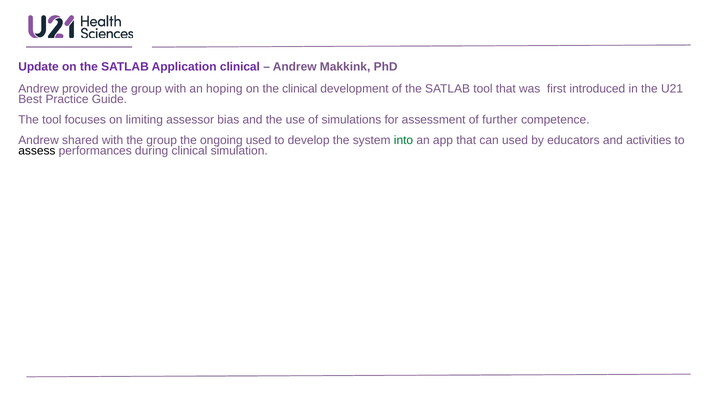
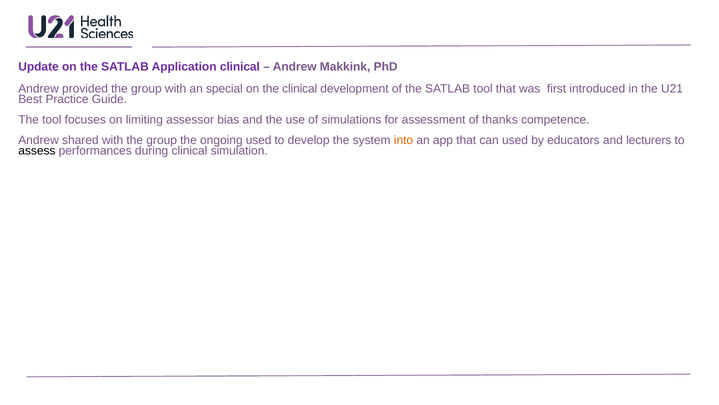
hoping: hoping -> special (224, 89)
further: further -> thanks (500, 120)
into colour: green -> orange (404, 140)
activities: activities -> lecturers (649, 140)
